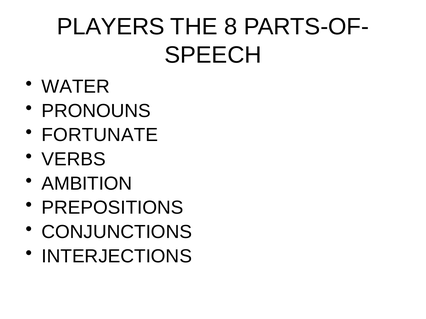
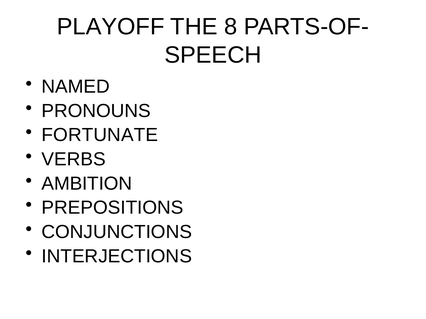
PLAYERS: PLAYERS -> PLAYOFF (111, 27)
WATER: WATER -> NAMED (76, 87)
